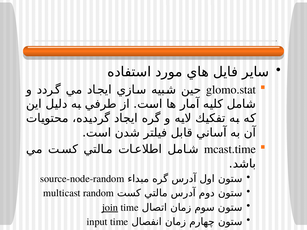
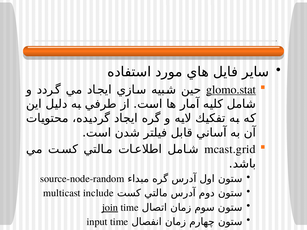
glomo.stat underline: none -> present (231, 90)
mcast.time: mcast.time -> mcast.grid (230, 149)
random: random -> include (98, 193)
